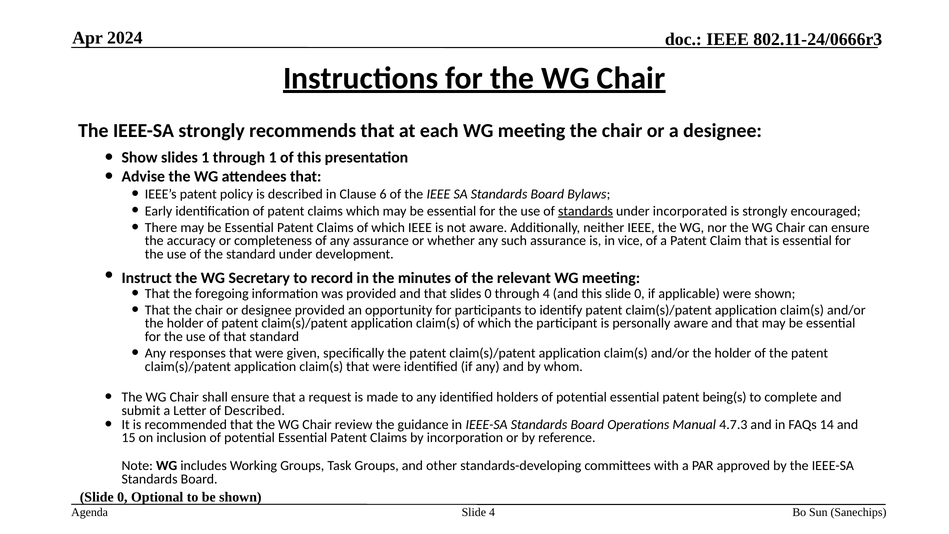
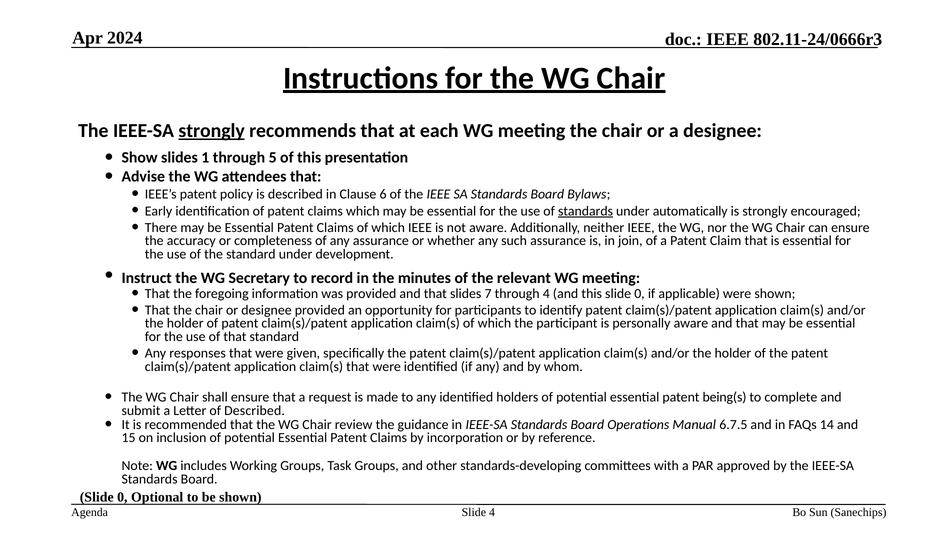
strongly underline: none -> present (212, 131)
through 1: 1 -> 5 (273, 158)
incorporated: incorporated -> automatically (690, 211)
vice: vice -> join (630, 241)
slides 0: 0 -> 7 (488, 293)
4.7.3: 4.7.3 -> 6.7.5 (733, 424)
